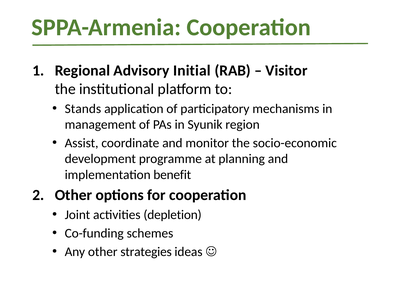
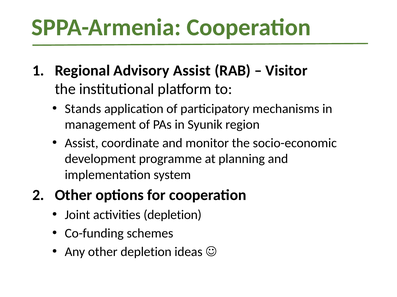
Advisory Initial: Initial -> Assist (192, 71)
benefit: benefit -> system (172, 175)
other strategies: strategies -> depletion (146, 252)
